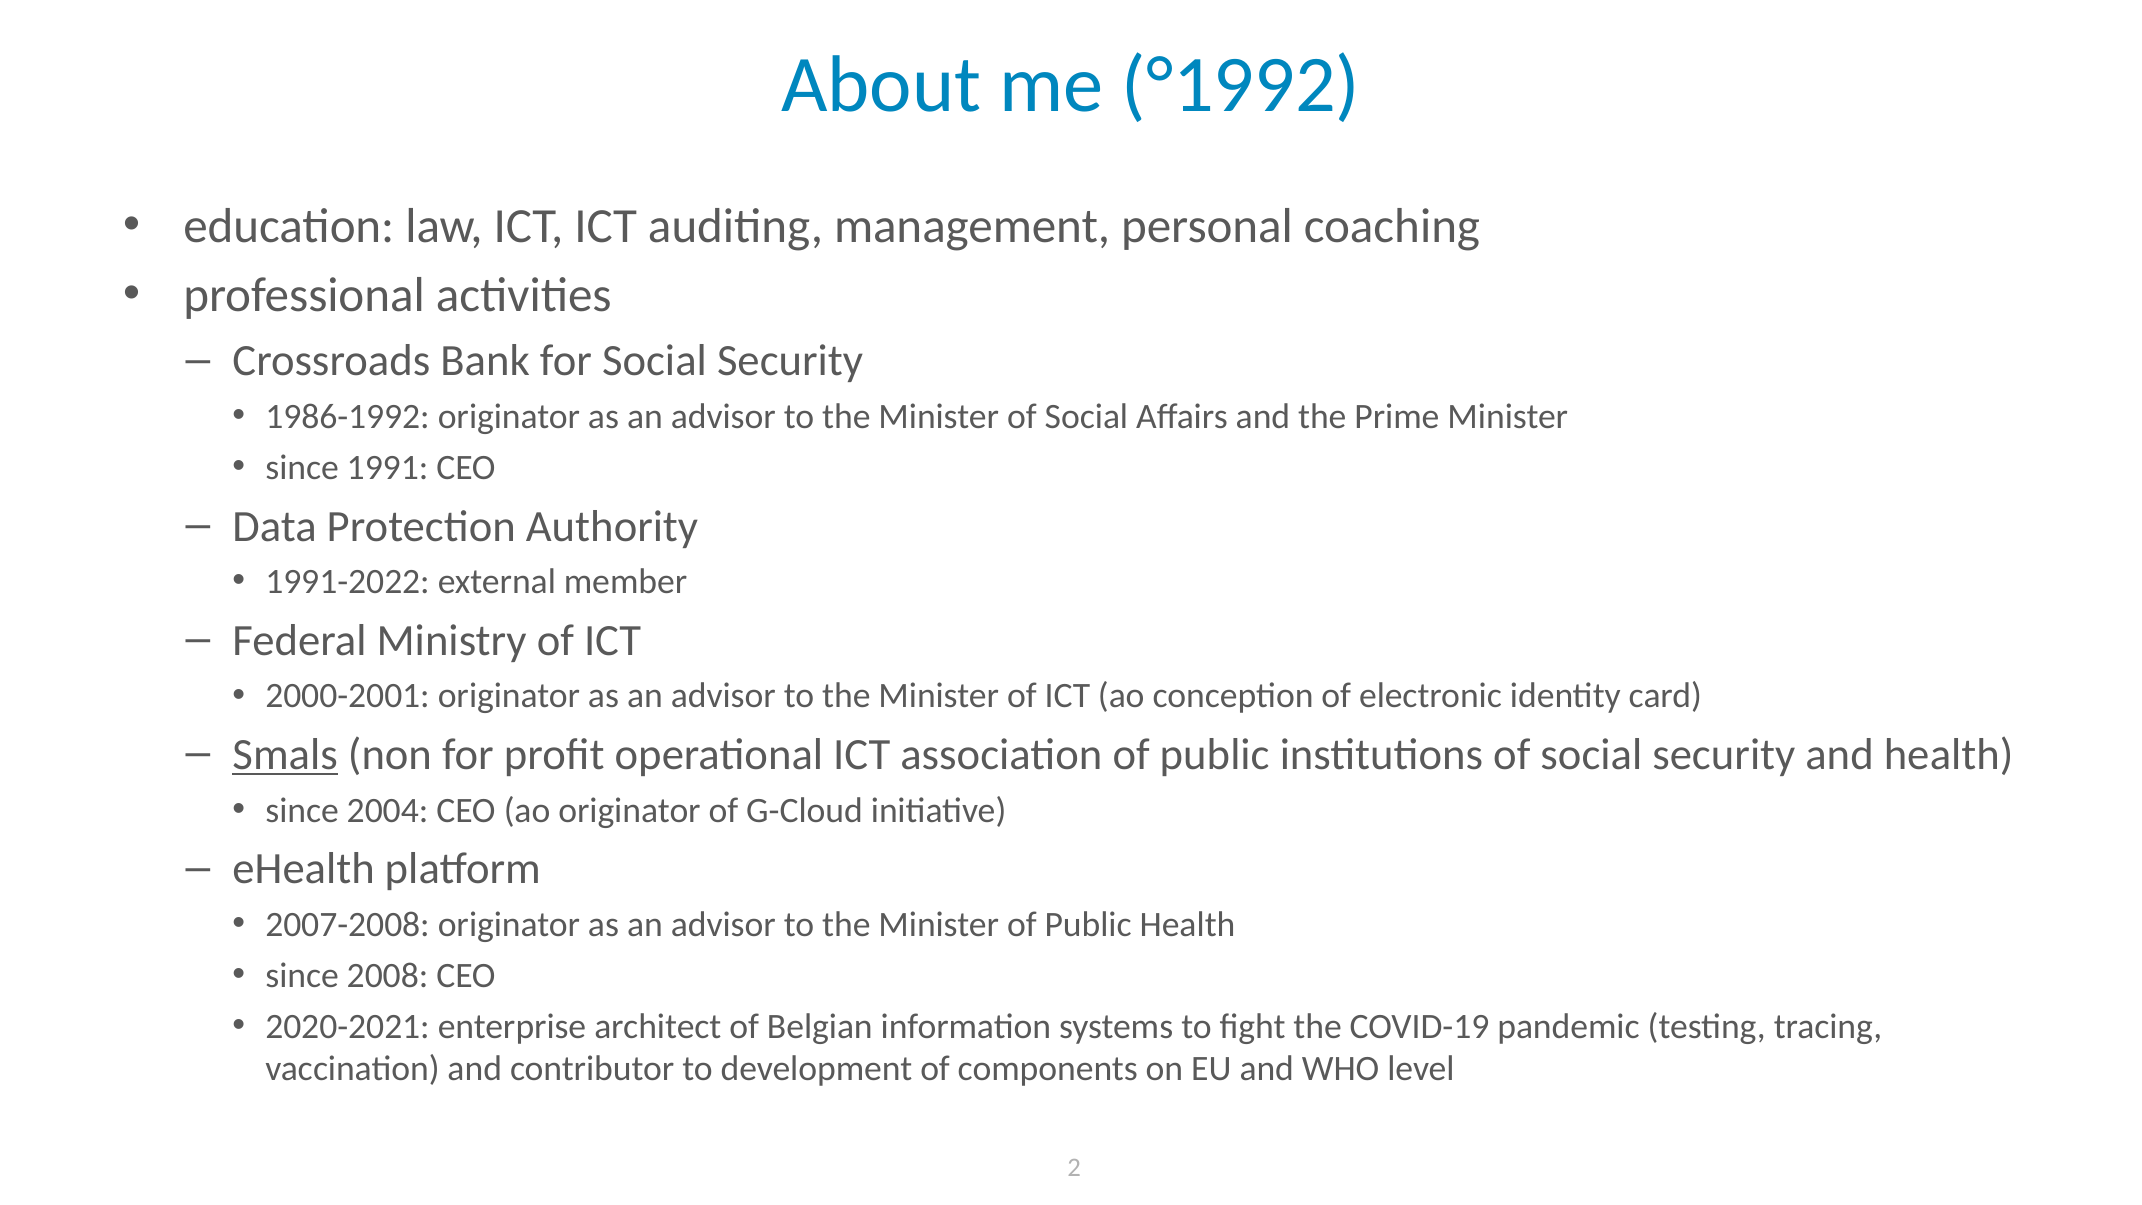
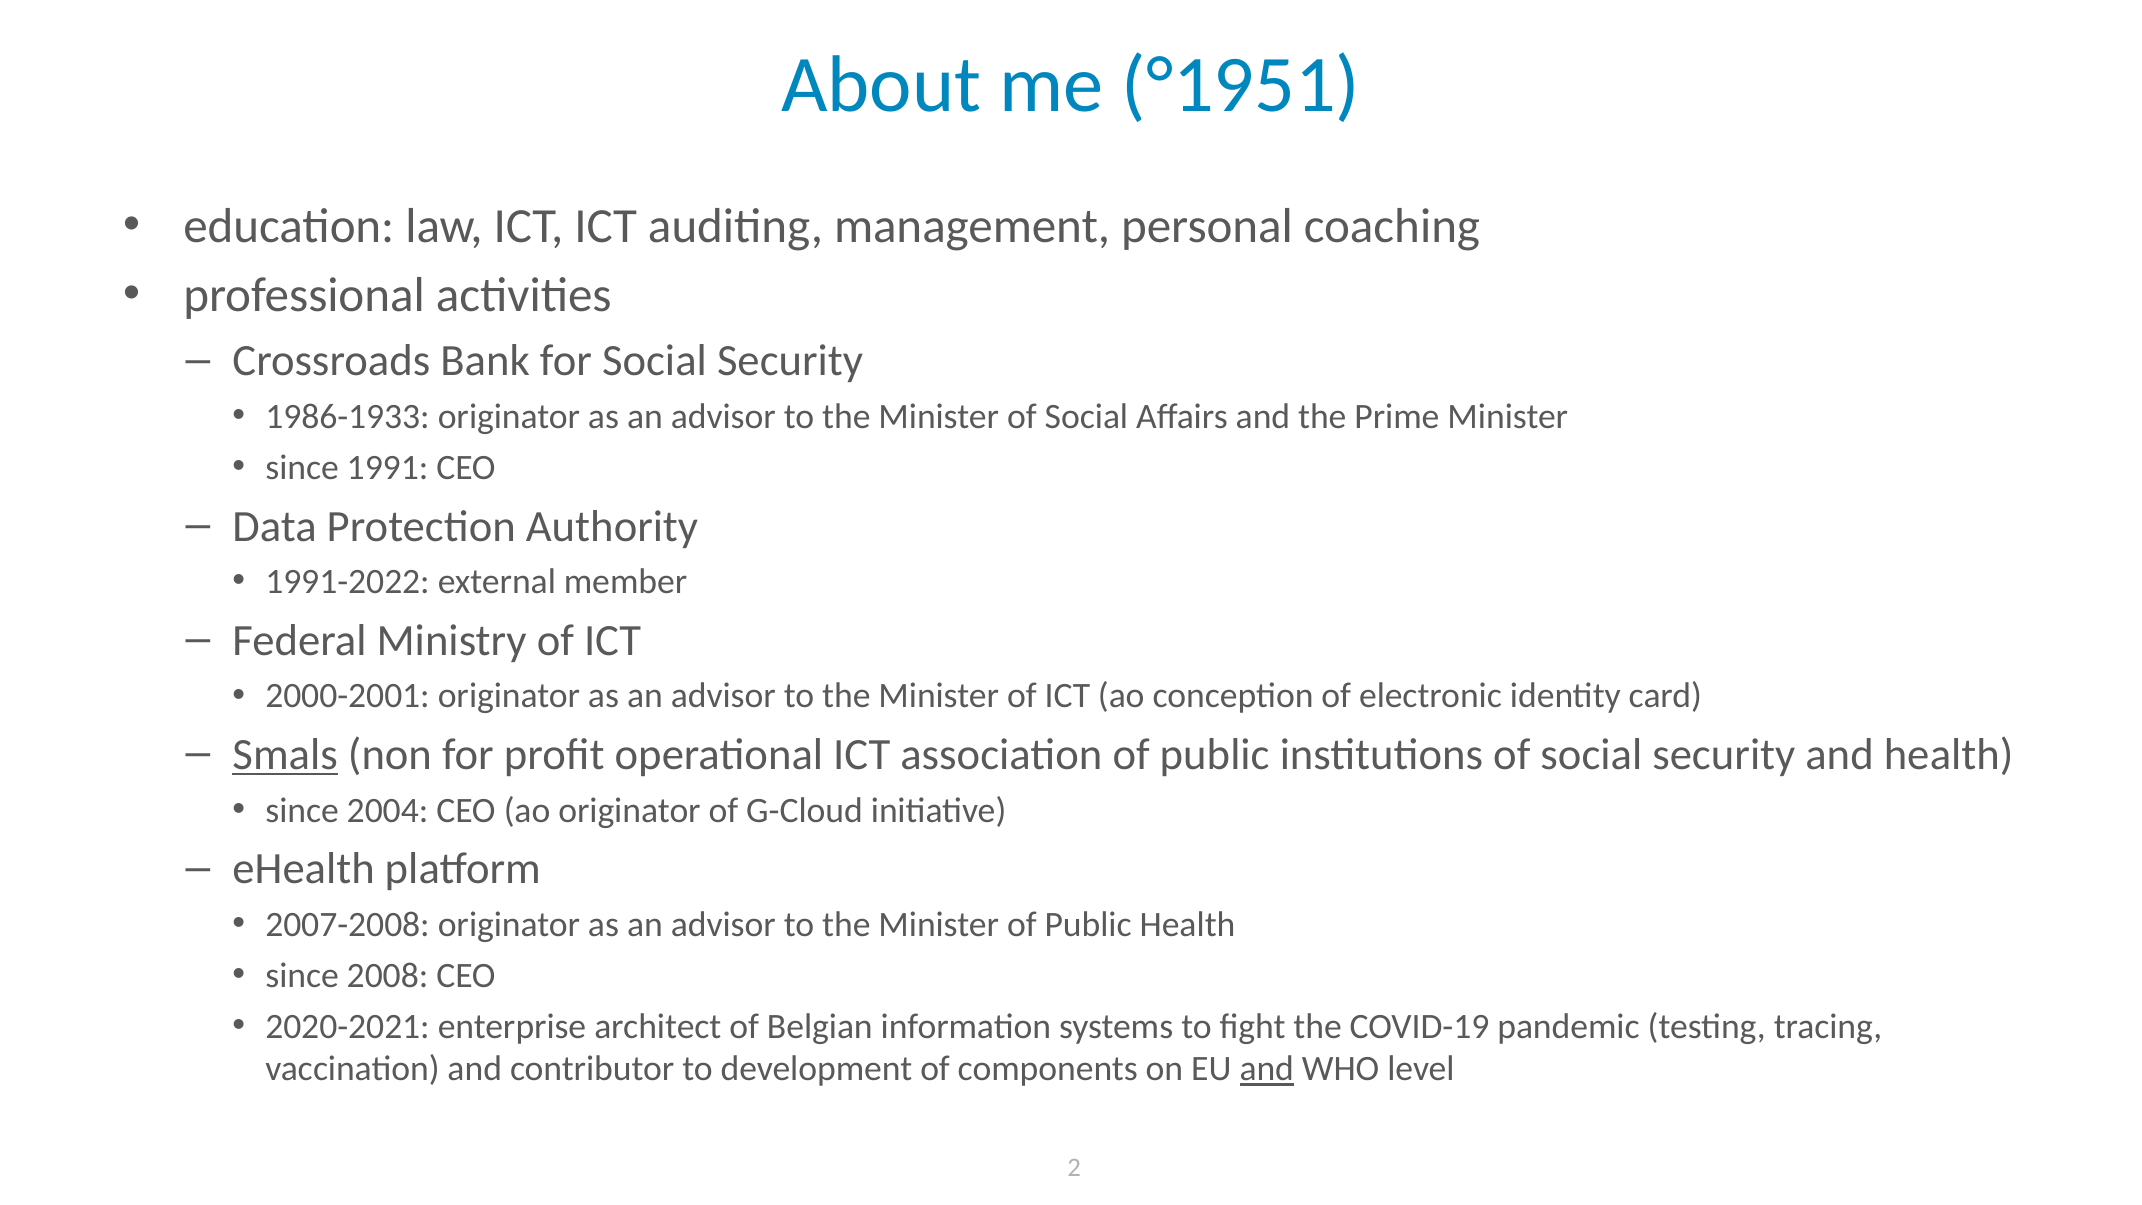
°1992: °1992 -> °1951 (1241, 85)
1986-1992: 1986-1992 -> 1986-1933 (348, 417)
and underline: none -> present (1267, 1069)
